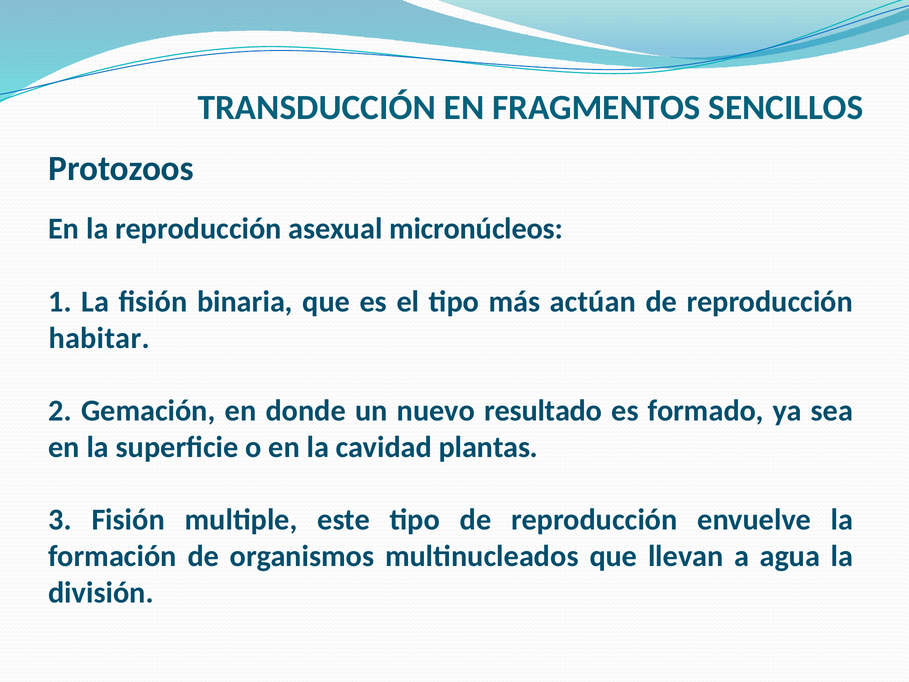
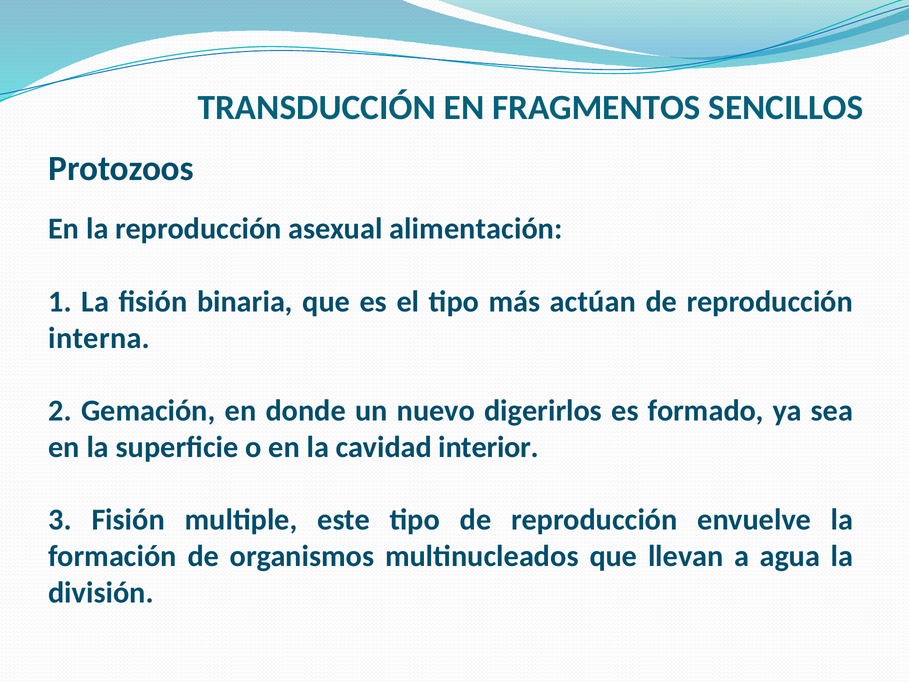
micronúcleos: micronúcleos -> alimentación (476, 229)
habitar: habitar -> interna (99, 338)
resultado: resultado -> digerirlos (543, 411)
plantas: plantas -> interior (489, 447)
